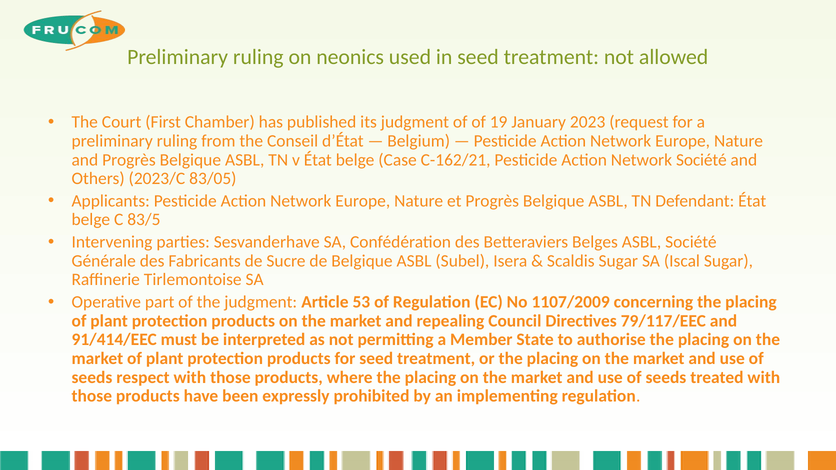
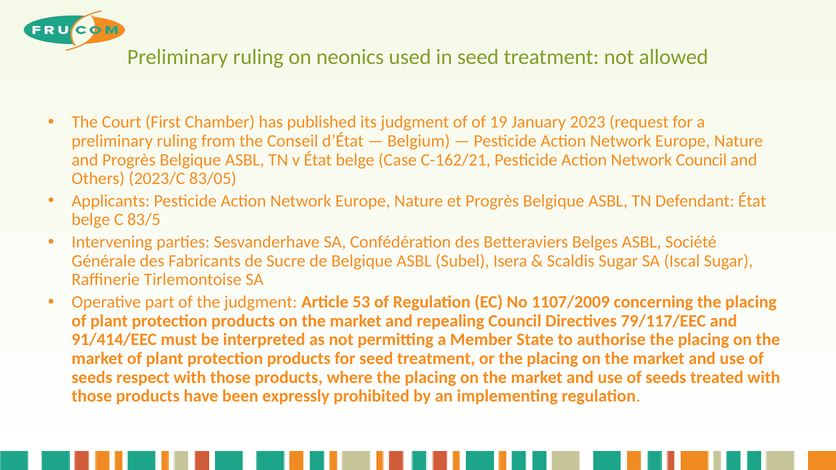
Network Société: Société -> Council (701, 160)
